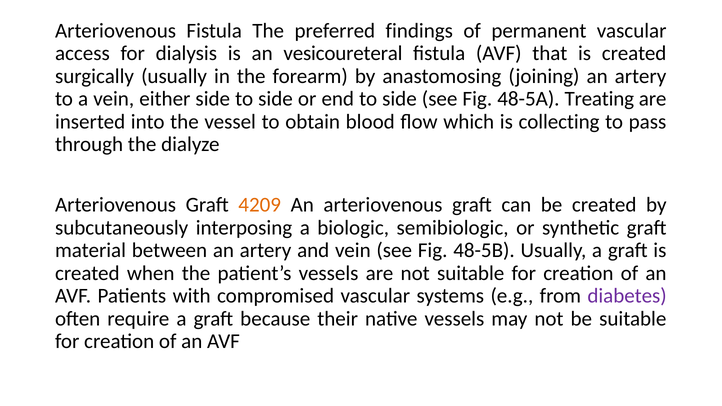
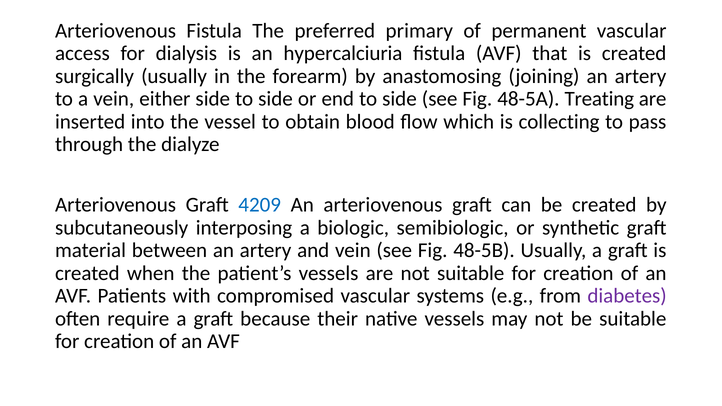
findings: findings -> primary (419, 31)
vesicoureteral: vesicoureteral -> hypercalciuria (343, 53)
4209 colour: orange -> blue (260, 205)
